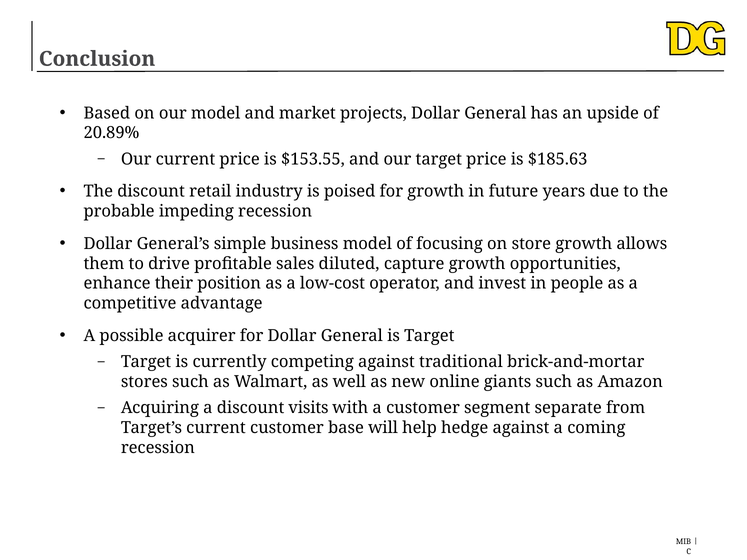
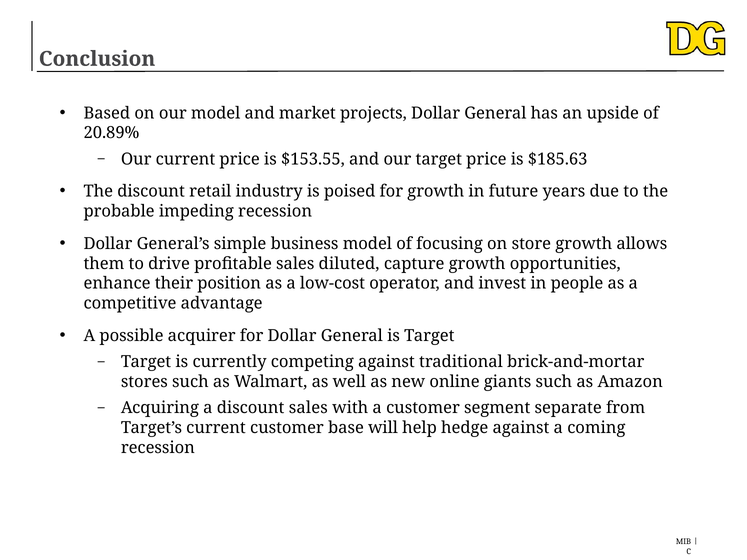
discount visits: visits -> sales (308, 408)
